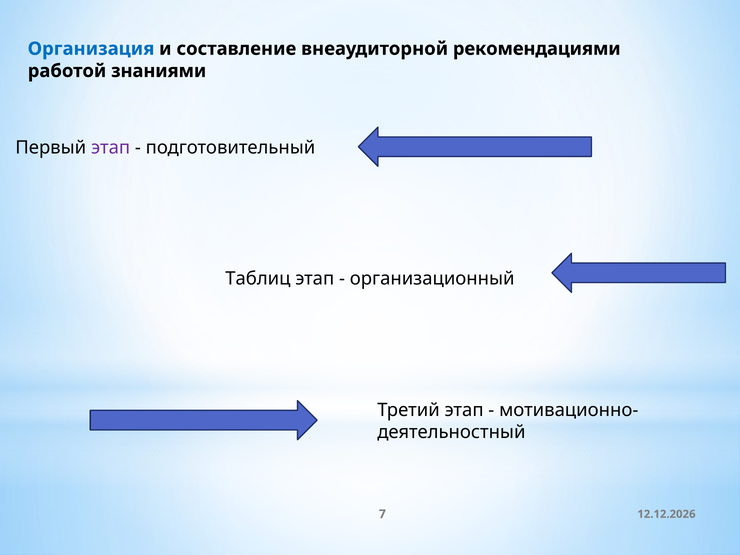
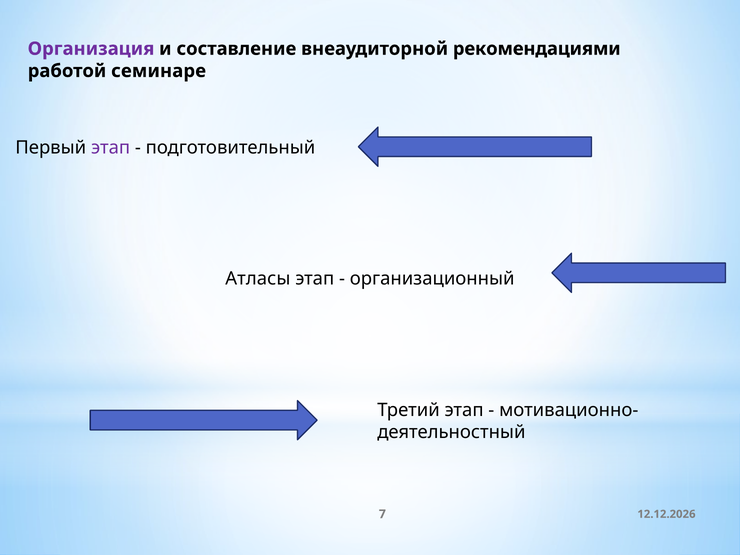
Организация colour: blue -> purple (91, 49)
знаниями: знаниями -> семинаре (159, 71)
Таблиц: Таблиц -> Атласы (258, 279)
